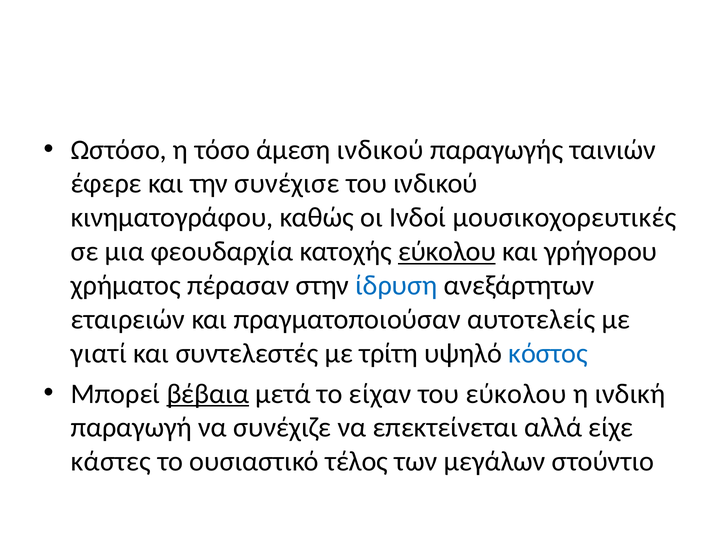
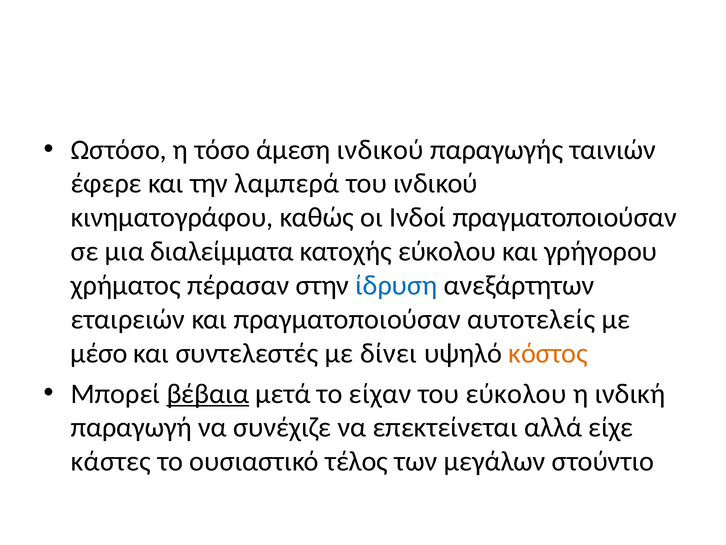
συνέχισε: συνέχισε -> λαμπερά (287, 183)
Ινδοί μουσικοχορευτικές: μουσικοχορευτικές -> πραγματοποιούσαν (565, 217)
φεουδαρχία: φεουδαρχία -> διαλείμματα (222, 251)
εύκολου underline: present -> none (447, 251)
γιατί: γιατί -> μέσο (99, 353)
τρίτη: τρίτη -> δίνει (388, 353)
κόστος colour: blue -> orange (548, 353)
